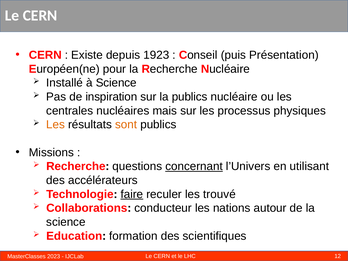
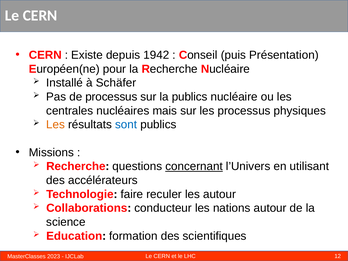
1923: 1923 -> 1942 (156, 55)
à Science: Science -> Schäfer (116, 83)
de inspiration: inspiration -> processus (111, 97)
sont colour: orange -> blue (126, 125)
faire underline: present -> none (132, 194)
les trouvé: trouvé -> autour (220, 194)
